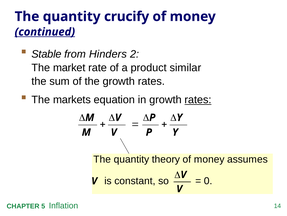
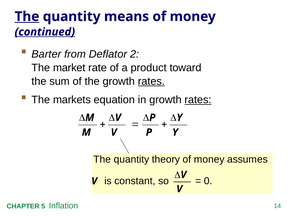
The underline: none -> present (27, 16)
crucify: crucify -> means (127, 16)
Stable: Stable -> Barter (46, 54)
Hinders: Hinders -> Deflator (108, 54)
similar: similar -> toward (186, 67)
rates underline: none -> present (151, 81)
